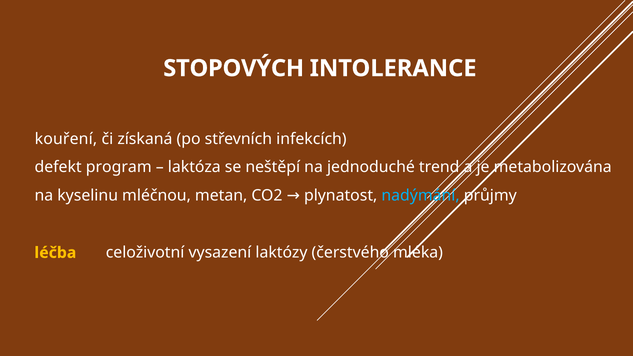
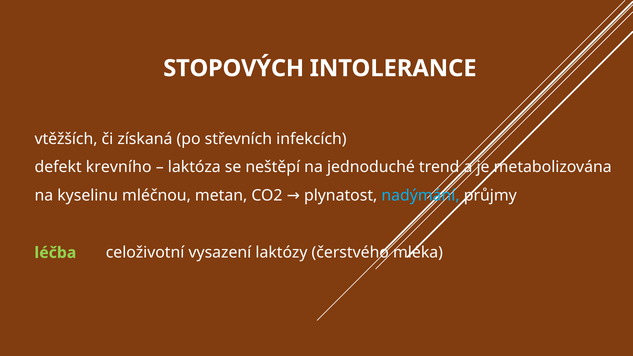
kouření: kouření -> vtěžších (66, 139)
program: program -> krevního (119, 167)
léčba colour: yellow -> light green (55, 253)
